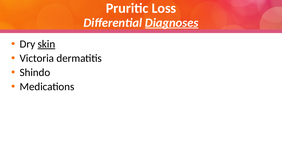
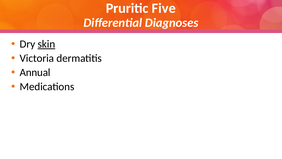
Loss: Loss -> Five (164, 8)
Diagnoses underline: present -> none (172, 23)
Shindo: Shindo -> Annual (35, 72)
